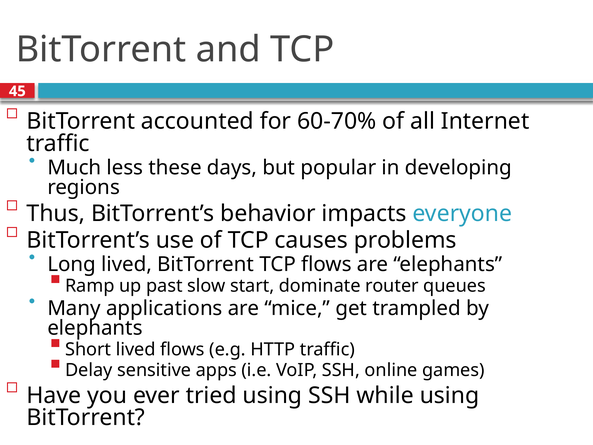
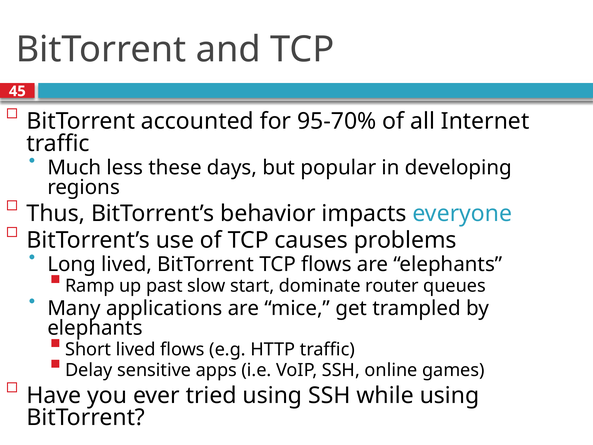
60-70%: 60-70% -> 95-70% (337, 121)
